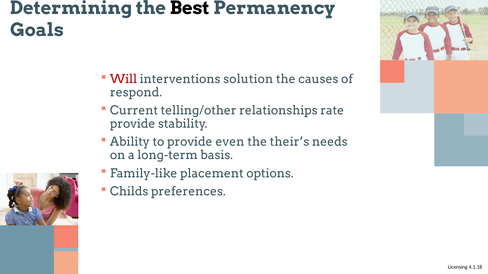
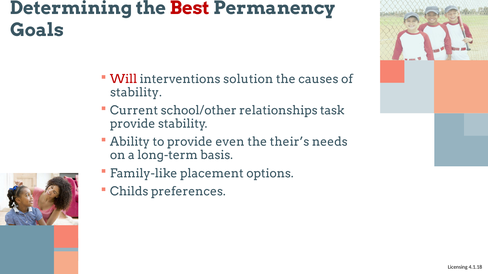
Best colour: black -> red (190, 8)
respond: respond -> stability (136, 93)
telling/other: telling/other -> school/other (199, 111)
rate: rate -> task (332, 111)
